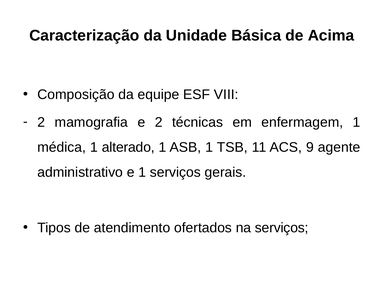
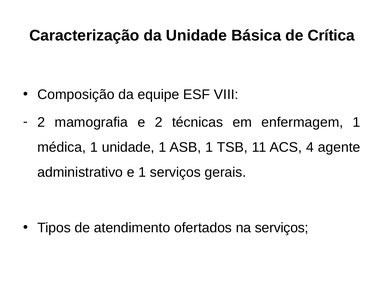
Acima: Acima -> Crítica (331, 36)
1 alterado: alterado -> unidade (128, 147)
9: 9 -> 4 (310, 147)
